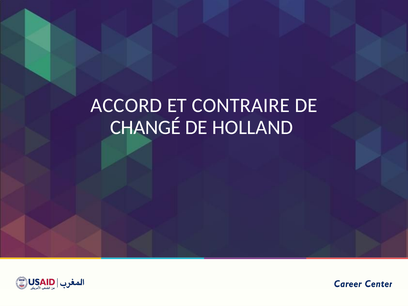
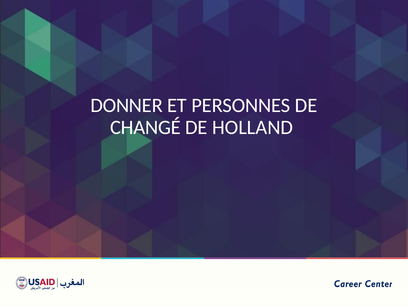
ACCORD: ACCORD -> DONNER (127, 105)
CONTRAIRE: CONTRAIRE -> PERSONNES (241, 105)
